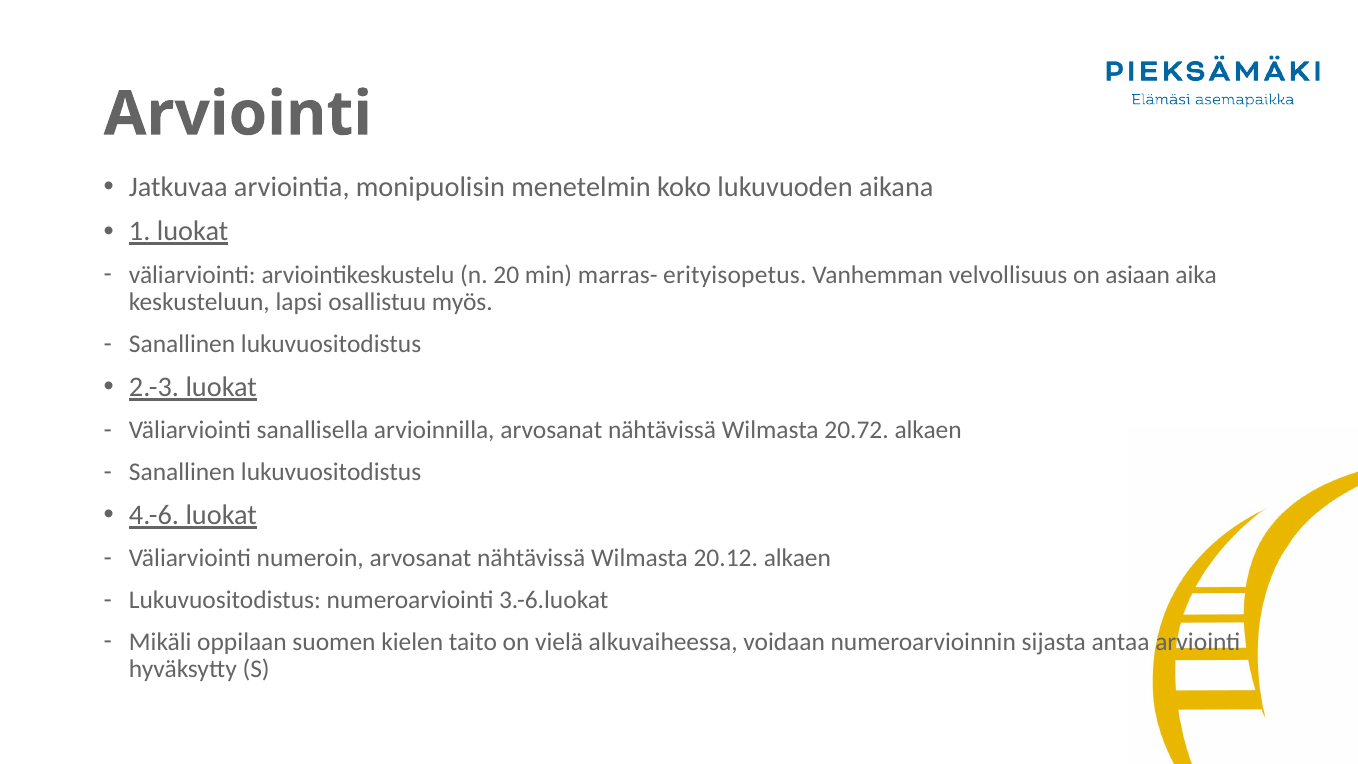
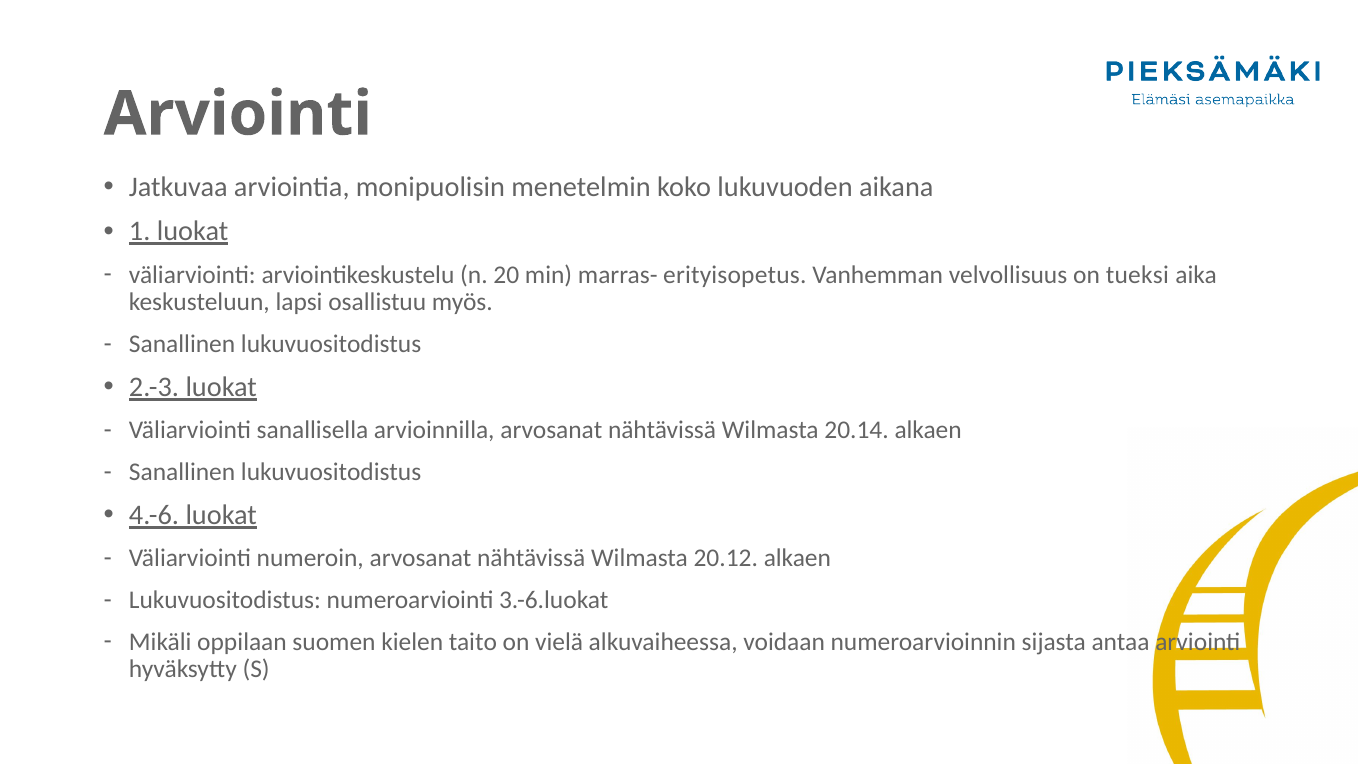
asiaan: asiaan -> tueksi (1137, 275)
20.72: 20.72 -> 20.14 (857, 430)
